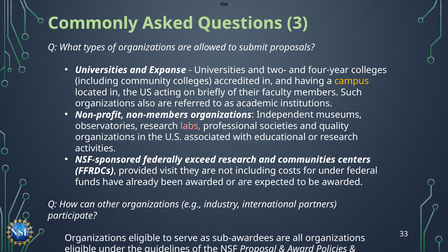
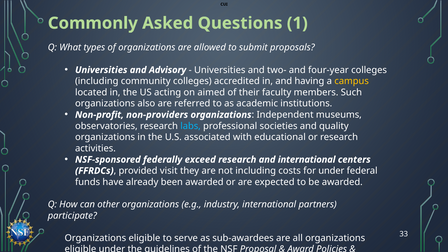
3: 3 -> 1 (297, 23)
Expanse: Expanse -> Advisory (168, 70)
briefly: briefly -> aimed (211, 92)
non-members: non-members -> non-providers (157, 115)
labs colour: pink -> light blue (191, 126)
and communities: communities -> international (307, 160)
